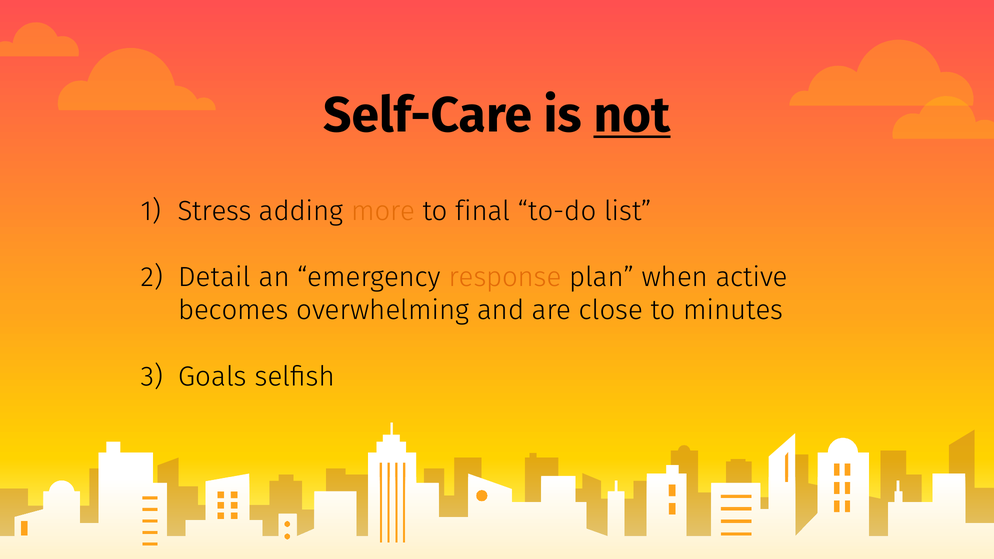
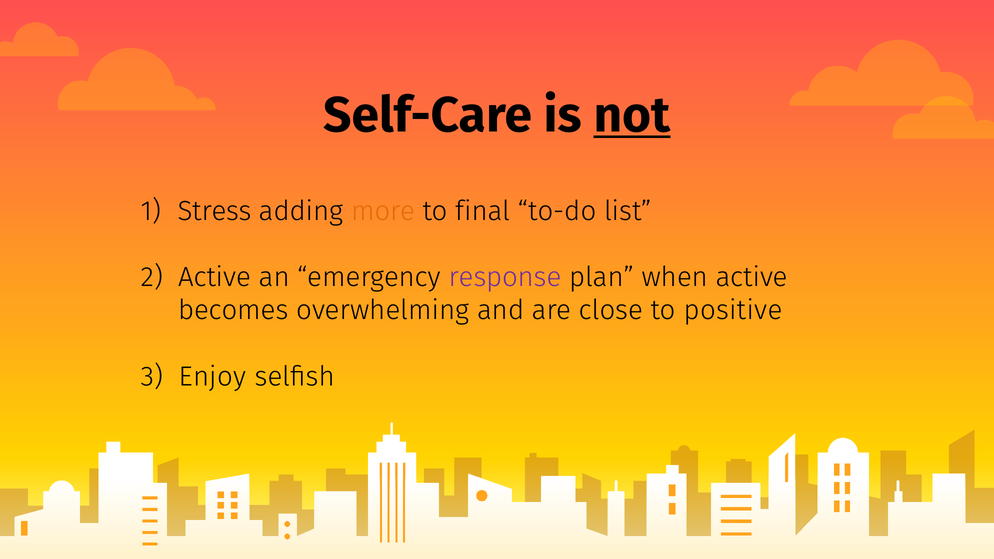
Detail: Detail -> Active (215, 277)
response colour: orange -> purple (505, 277)
minutes: minutes -> positive (733, 310)
Goals: Goals -> Enjoy (212, 377)
